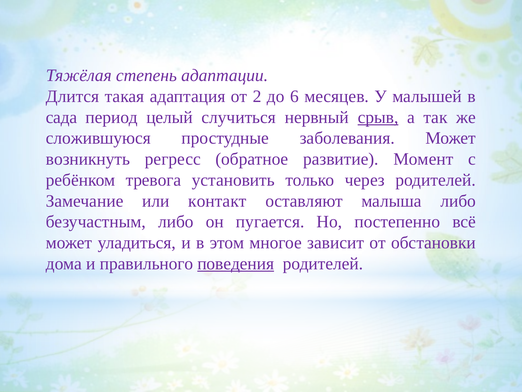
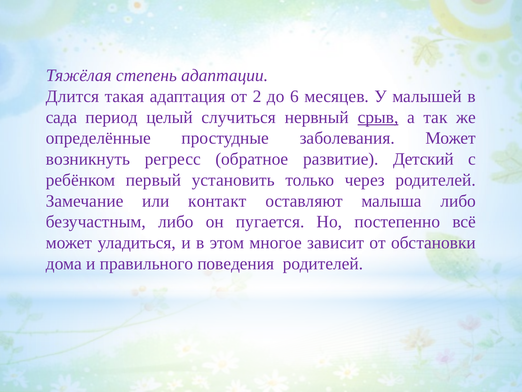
сложившуюся: сложившуюся -> определённые (98, 138)
Момент: Момент -> Детский (424, 159)
тревога: тревога -> первый (153, 180)
поведения underline: present -> none (236, 263)
